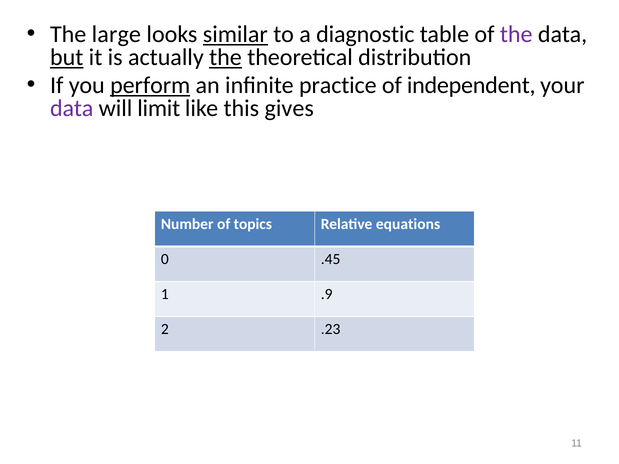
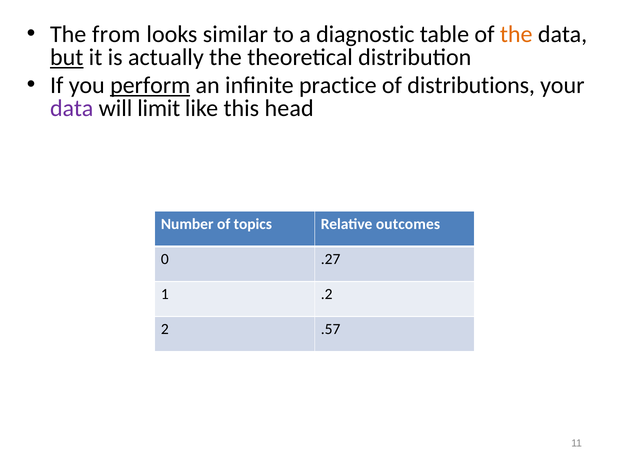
large: large -> from (116, 34)
similar underline: present -> none (235, 34)
the colour: purple -> orange (516, 34)
the underline: present -> none (226, 57)
independent: independent -> distributions (471, 85)
gives: gives -> head (289, 108)
equations: equations -> outcomes (408, 224)
.45: .45 -> .27 (331, 259)
.9: .9 -> .2 (327, 294)
.23: .23 -> .57 (331, 329)
